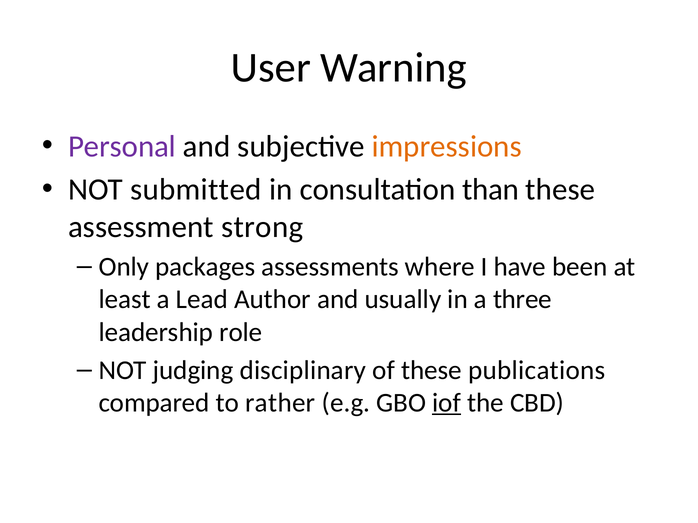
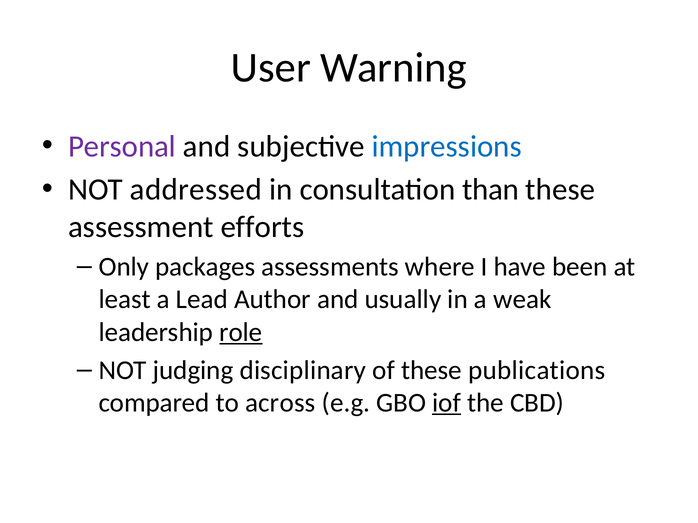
impressions colour: orange -> blue (447, 146)
submitted: submitted -> addressed (196, 190)
strong: strong -> efforts (262, 227)
three: three -> weak (522, 300)
role underline: none -> present (241, 332)
rather: rather -> across (280, 403)
